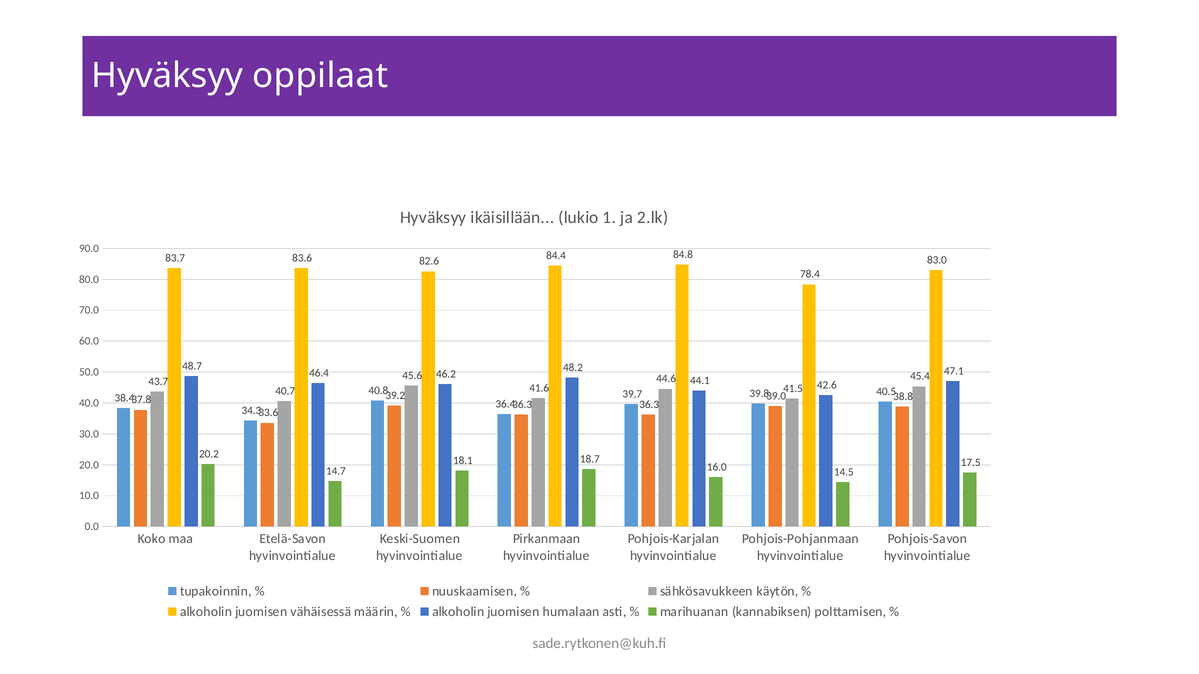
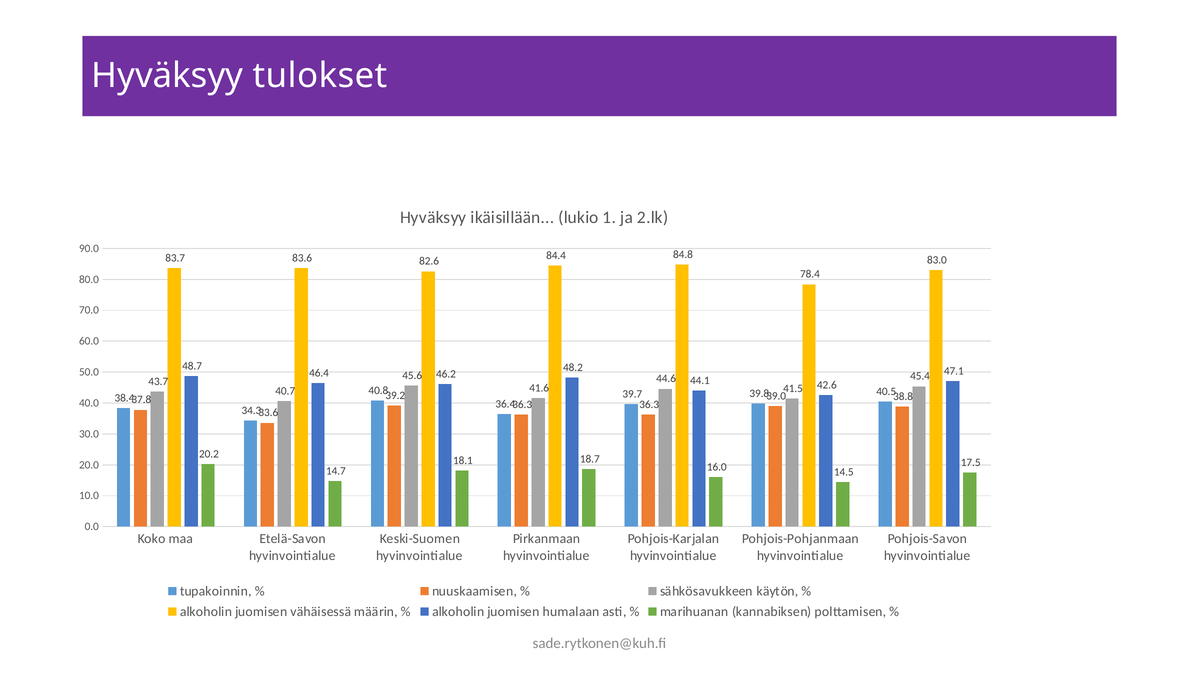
oppilaat: oppilaat -> tulokset (320, 76)
